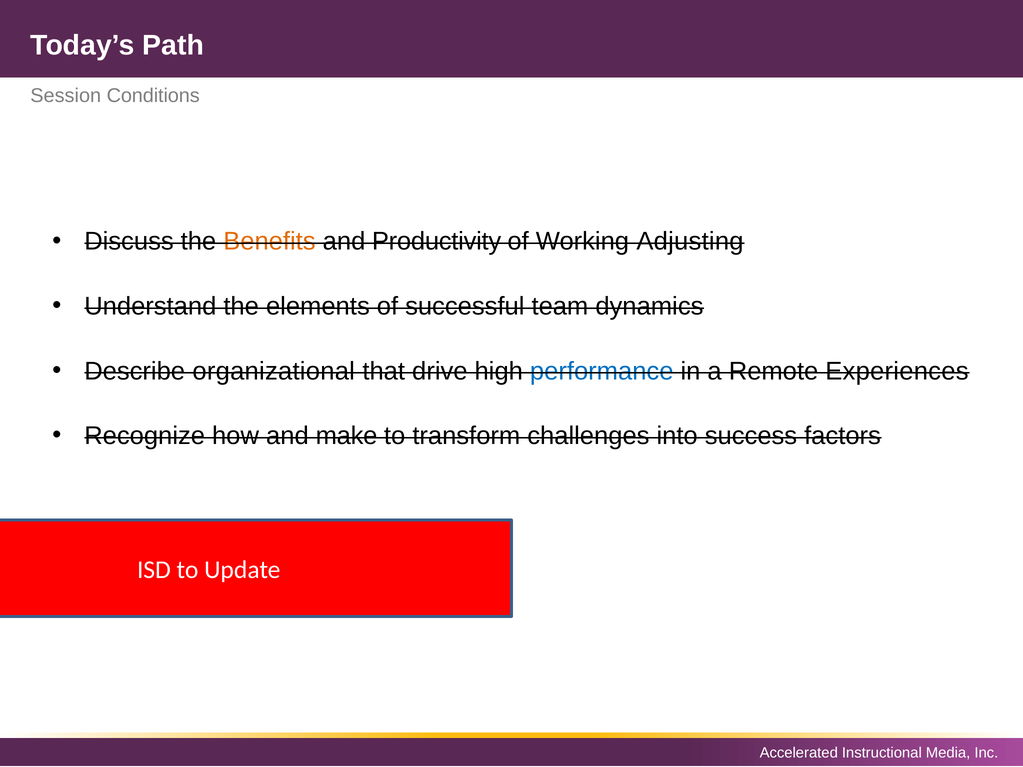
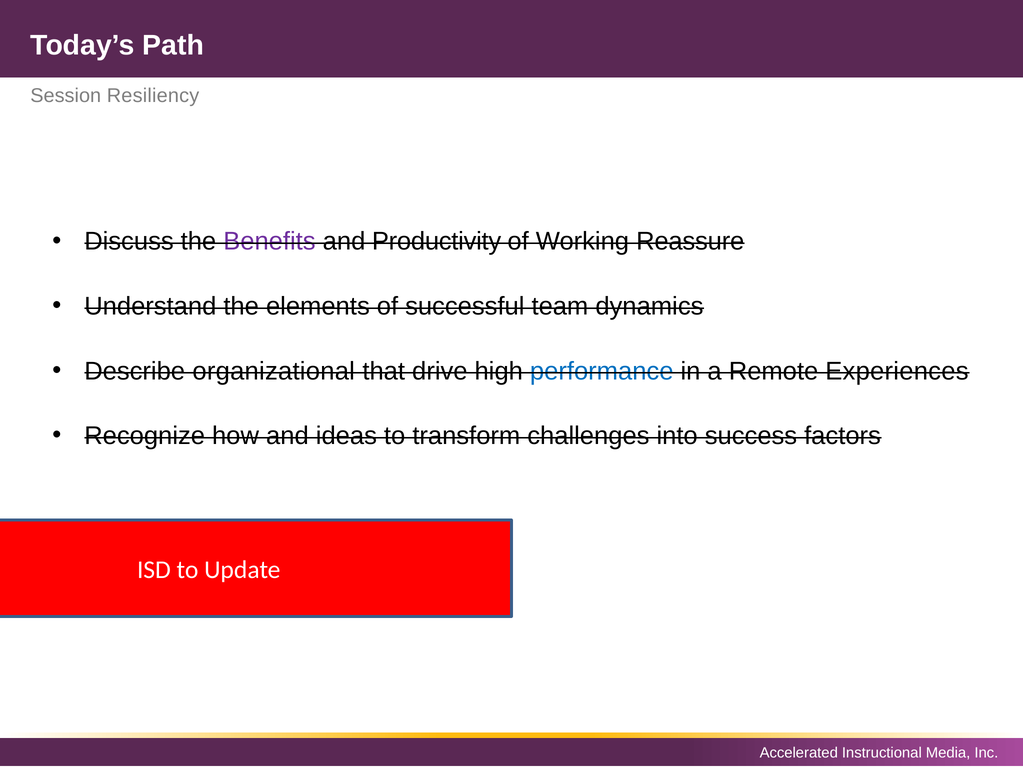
Conditions: Conditions -> Resiliency (153, 96)
Benefits colour: orange -> purple (269, 242)
Adjusting: Adjusting -> Reassure (690, 242)
make: make -> ideas (346, 436)
